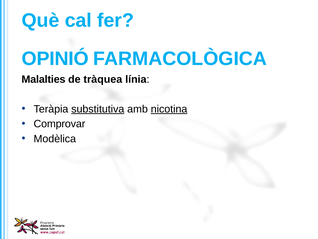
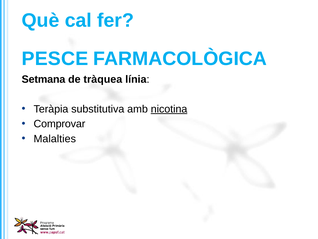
OPINIÓ: OPINIÓ -> PESCE (55, 59)
Malalties: Malalties -> Setmana (43, 79)
substitutiva underline: present -> none (98, 109)
Modèlica: Modèlica -> Malalties (55, 139)
